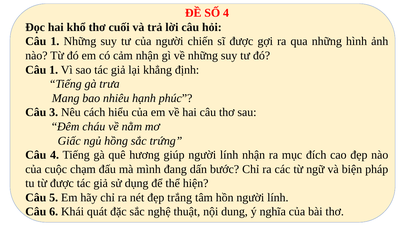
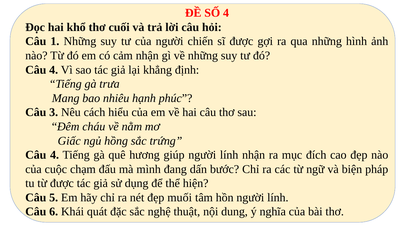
1: 1 -> 4 (54, 70)
trắng: trắng -> muối (180, 198)
